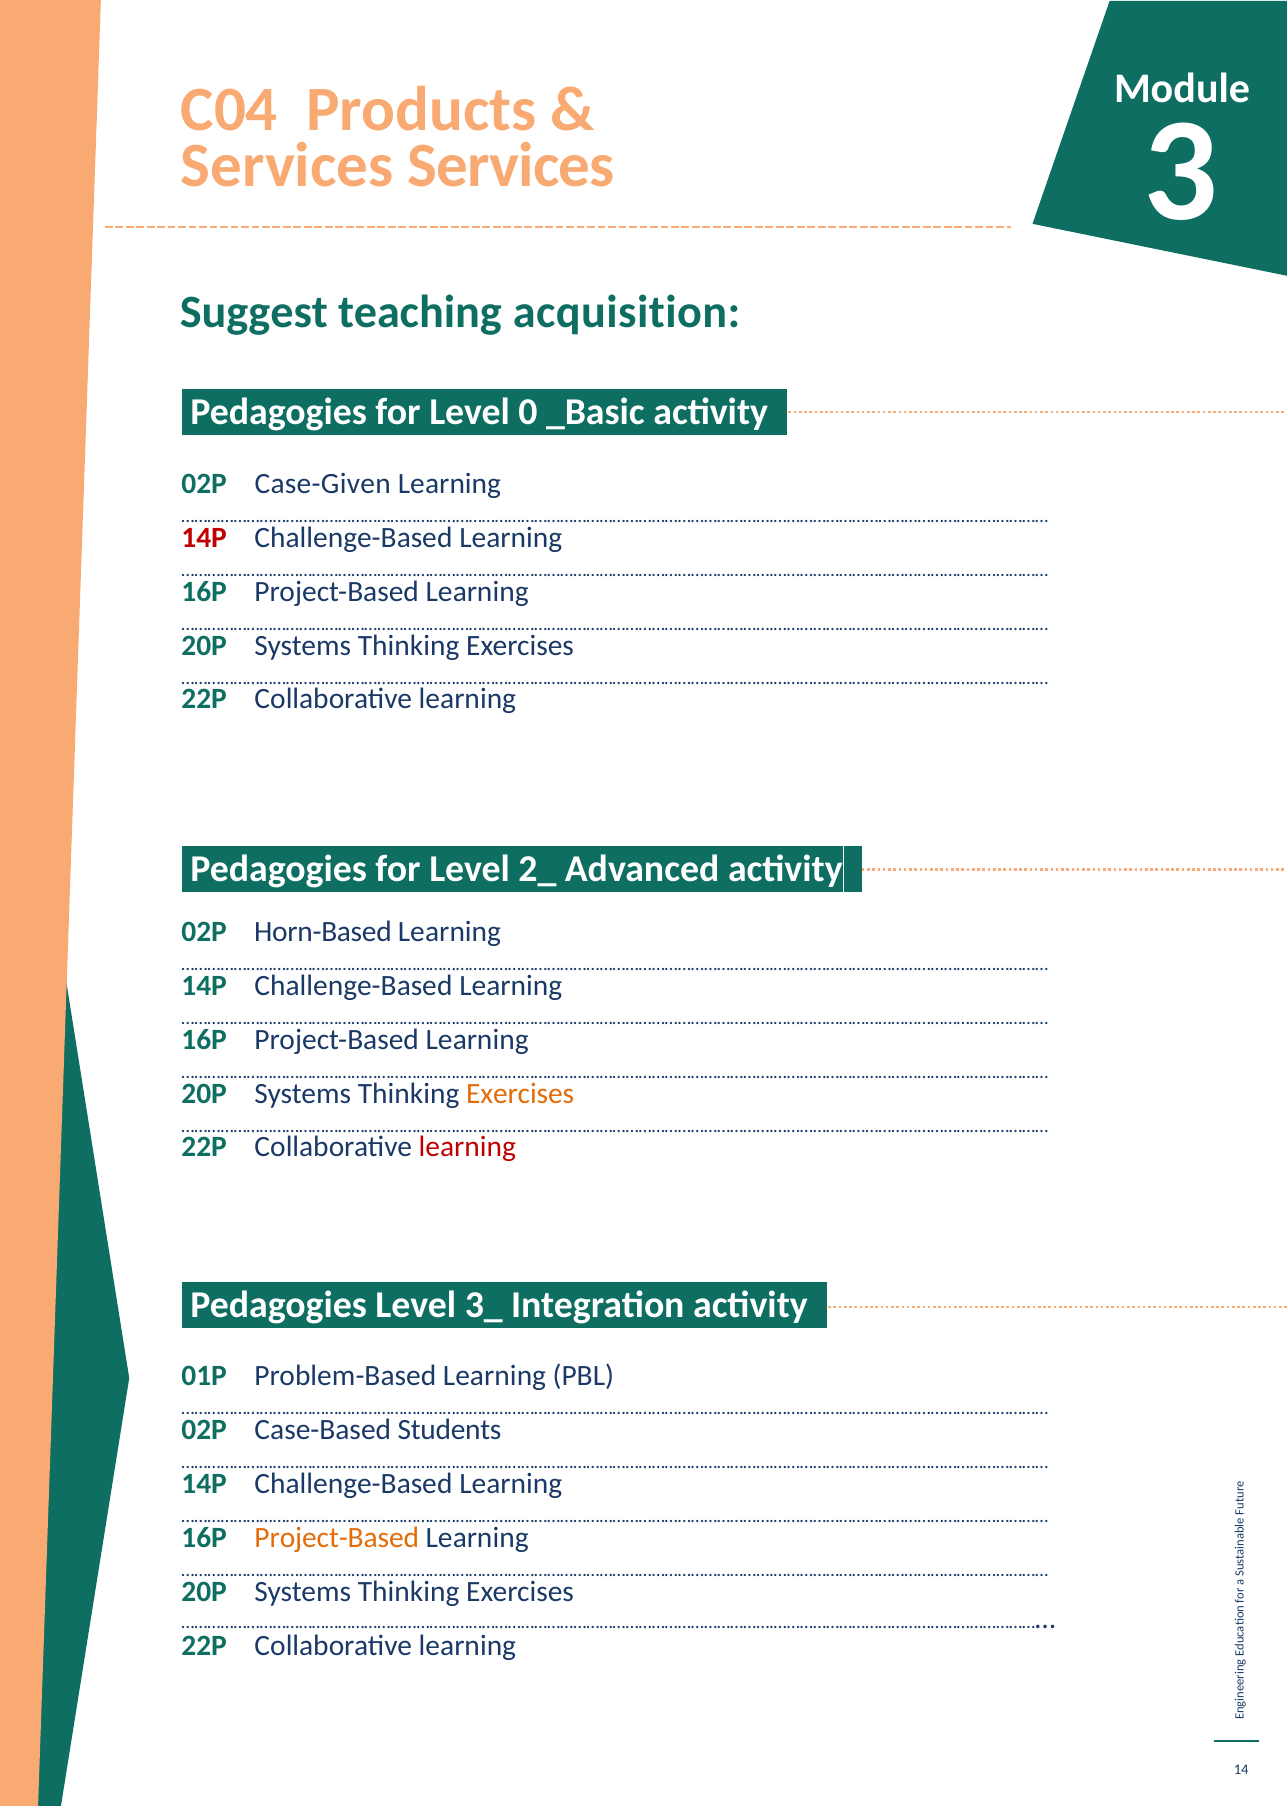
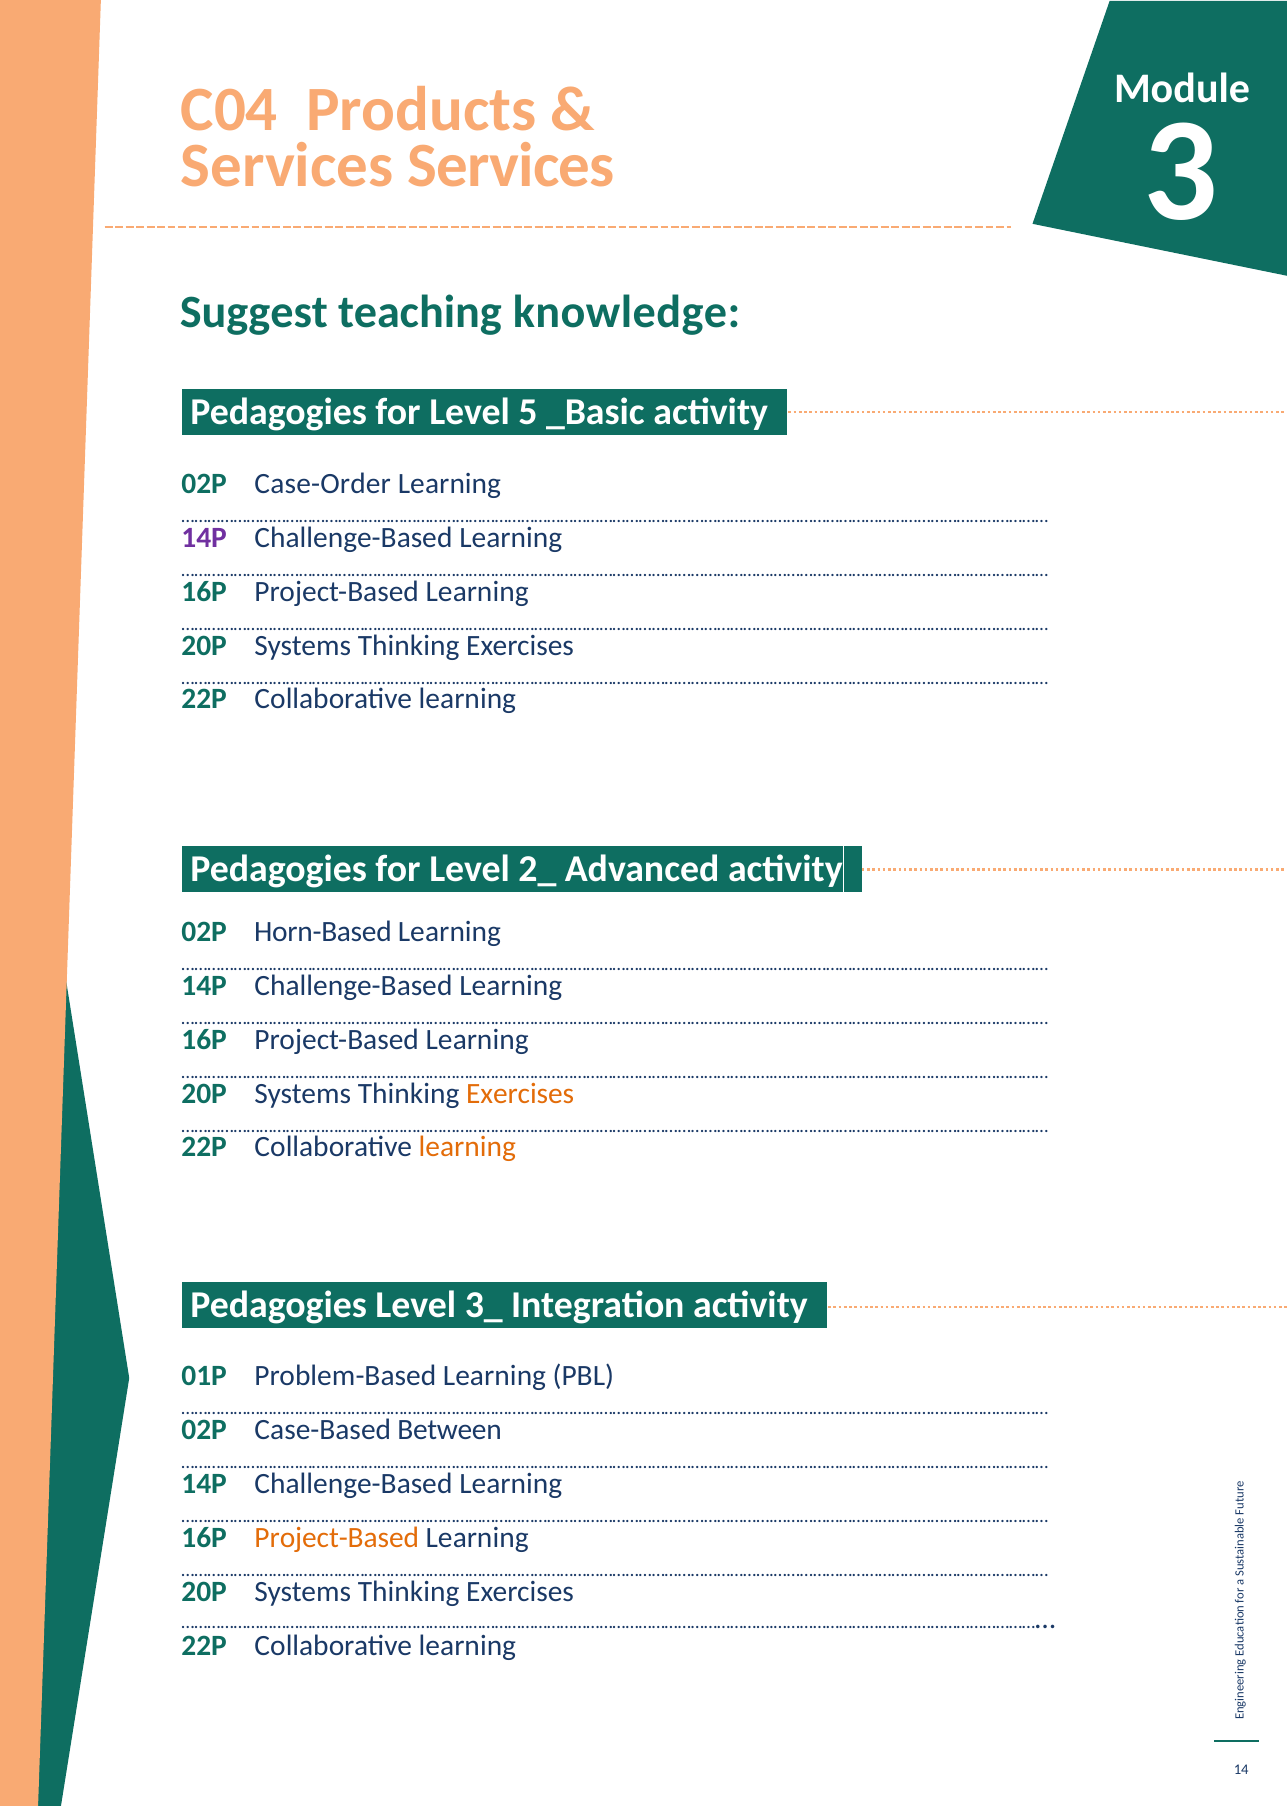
acquisition: acquisition -> knowledge (627, 312)
0: 0 -> 5 (528, 412)
Case-Given: Case-Given -> Case-Order (323, 483)
14P colour: red -> purple (204, 537)
learning colour: red -> orange (467, 1147)
Students: Students -> Between (450, 1429)
